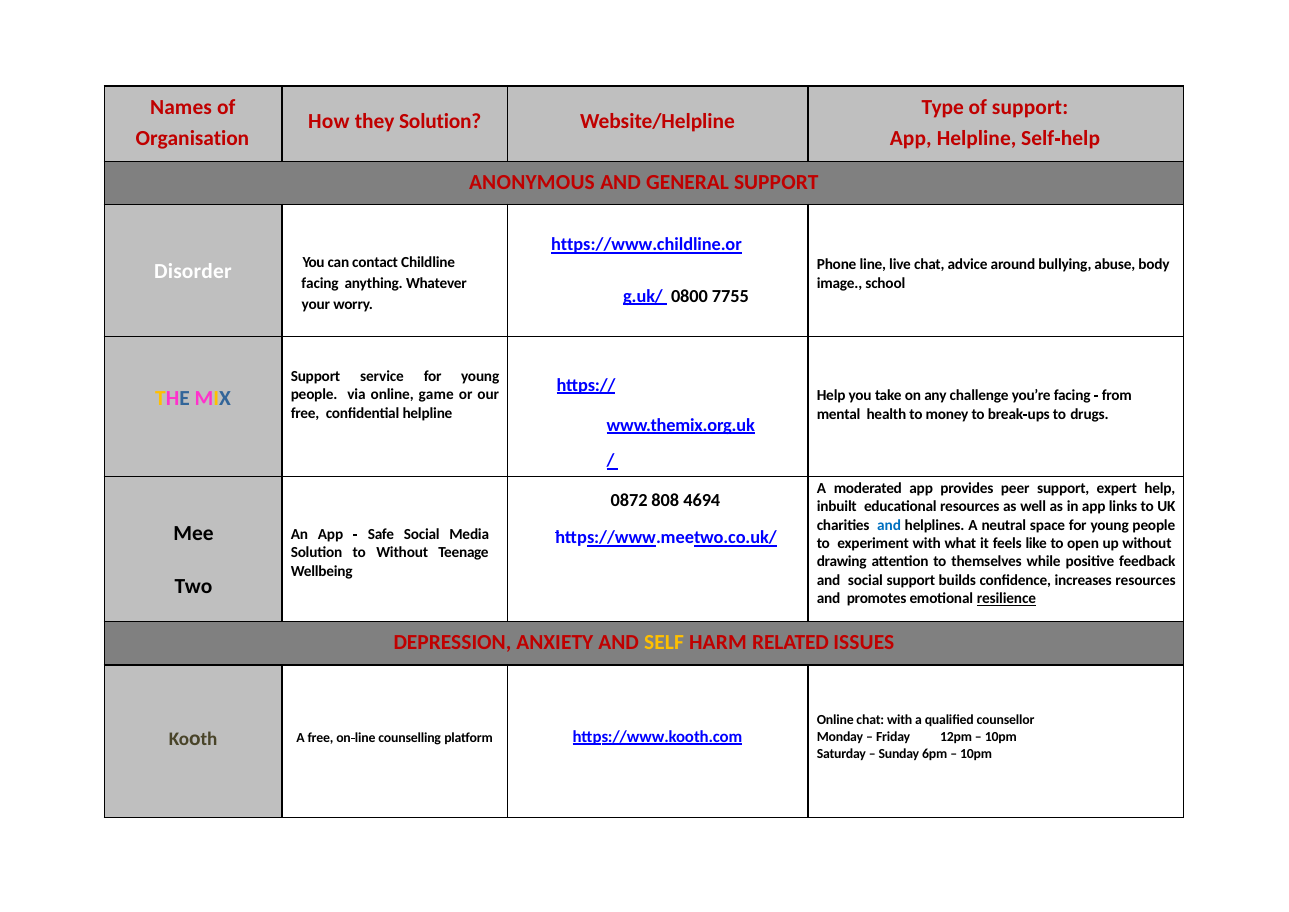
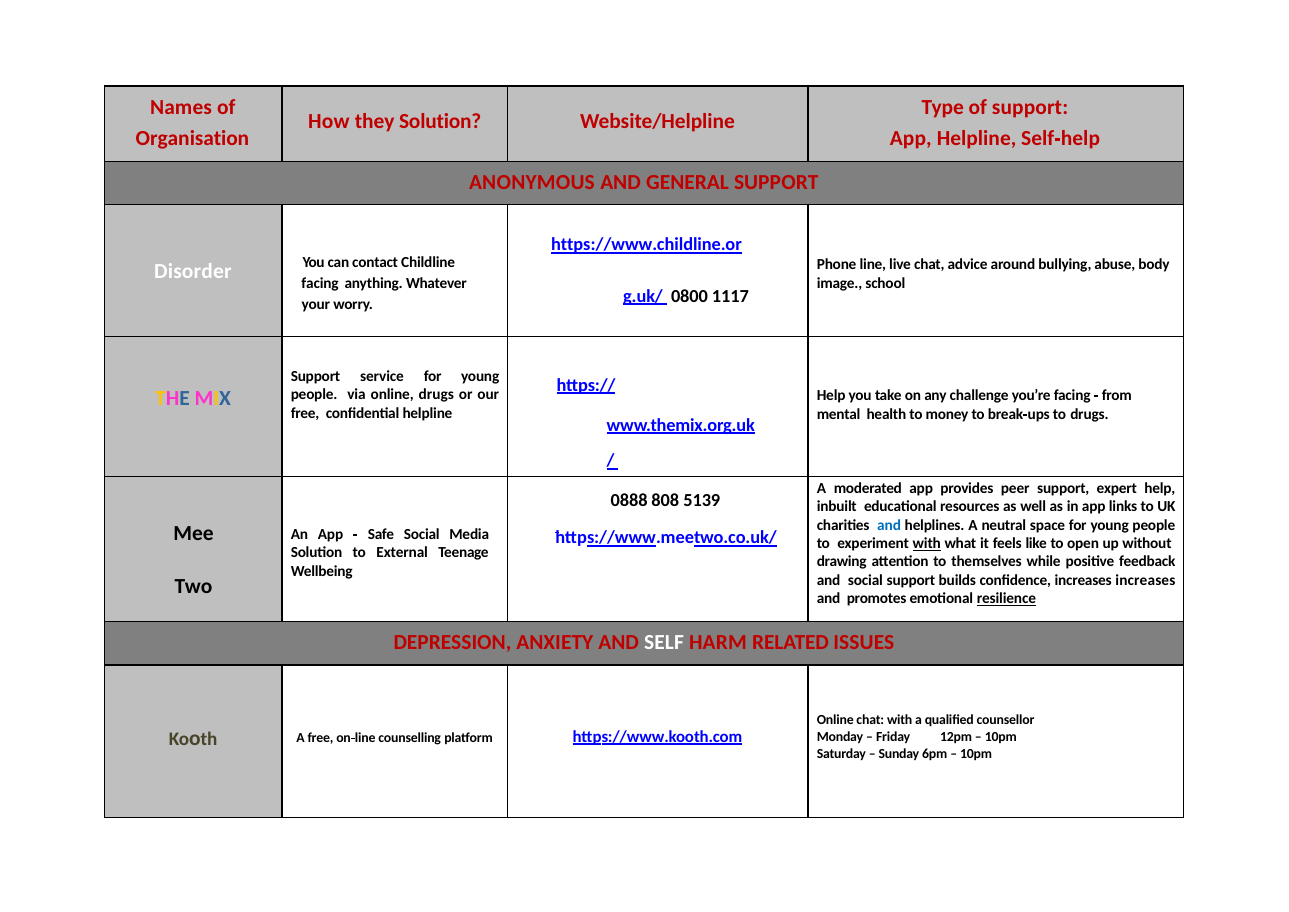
7755: 7755 -> 1117 (730, 296)
online game: game -> drugs (436, 395)
0872: 0872 -> 0888 (629, 501)
4694: 4694 -> 5139 (702, 501)
with underline: none -> present (927, 543)
to Without: Without -> External (402, 552)
increases resources: resources -> increases (1145, 580)
SELF colour: yellow -> white (664, 642)
